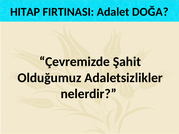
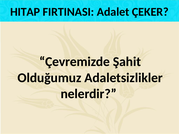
DOĞA: DOĞA -> ÇEKER (150, 12)
